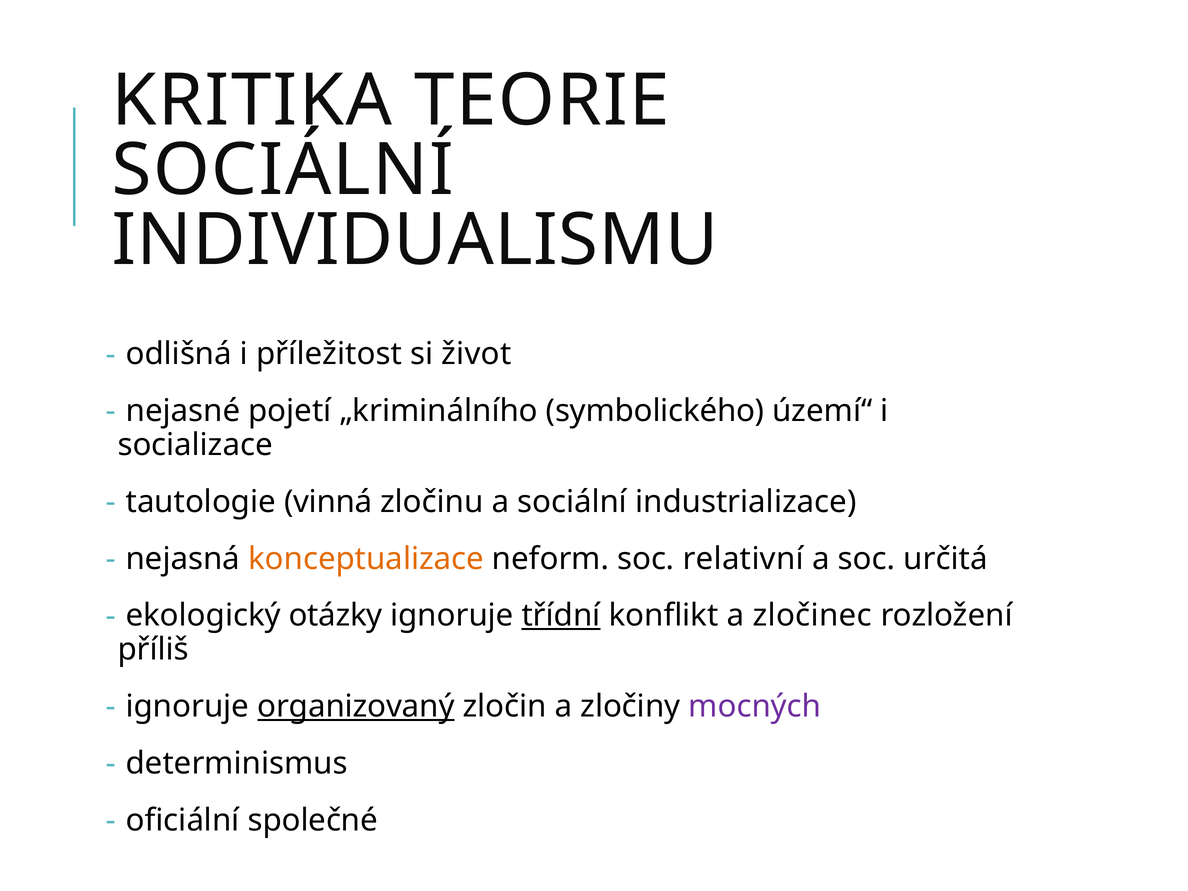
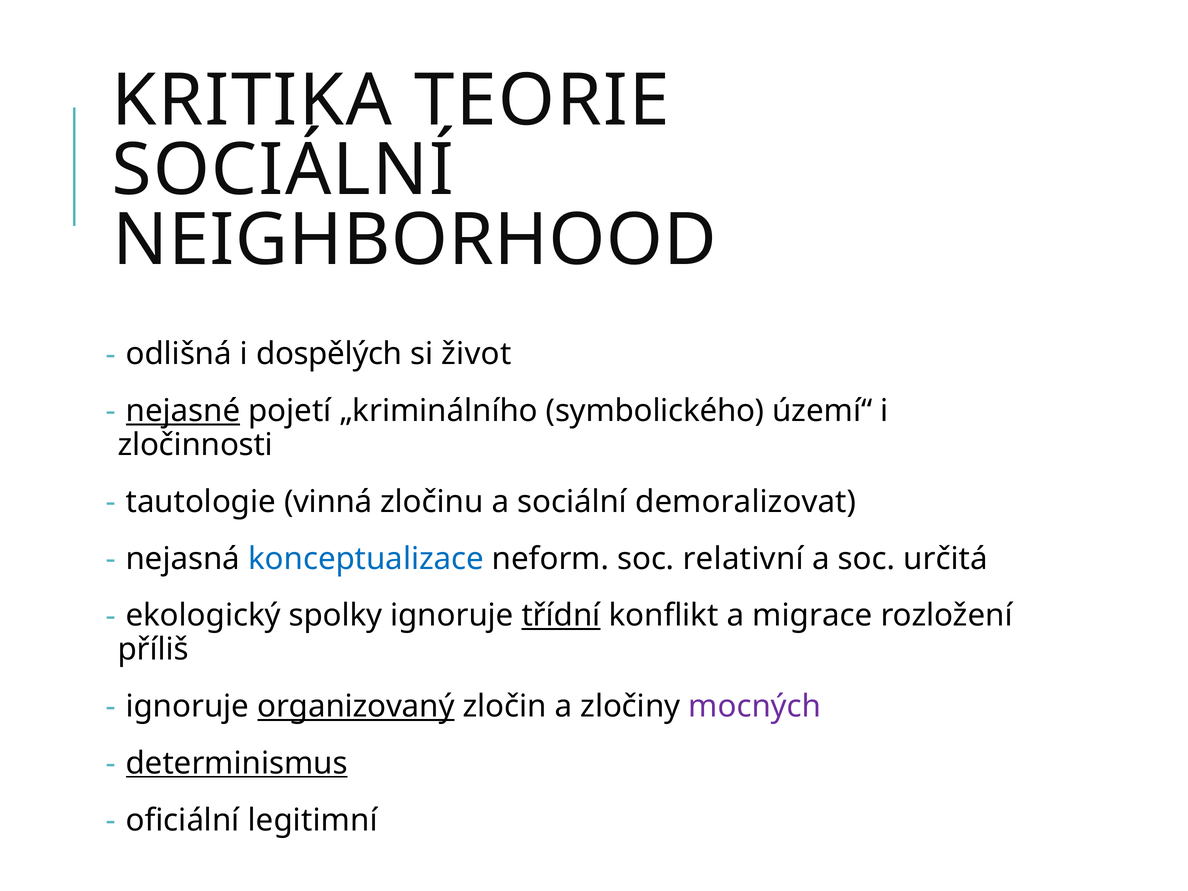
INDIVIDUALISMU: INDIVIDUALISMU -> NEIGHBORHOOD (415, 240)
příležitost: příležitost -> dospělých (329, 354)
nejasné underline: none -> present (183, 411)
socializace: socializace -> zločinnosti (195, 445)
industrializace: industrializace -> demoralizovat (746, 502)
konceptualizace colour: orange -> blue (366, 559)
otázky: otázky -> spolky (336, 616)
zločinec: zločinec -> migrace (812, 616)
determinismus underline: none -> present (237, 763)
společné: společné -> legitimní (313, 820)
